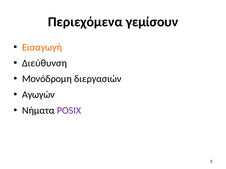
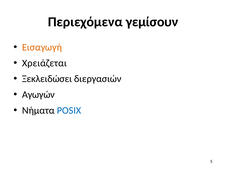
Διεύθυνση: Διεύθυνση -> Χρειάζεται (44, 63)
Μονόδρομη: Μονόδρομη -> Ξεκλειδώσει (47, 79)
POSIX colour: purple -> blue (69, 111)
